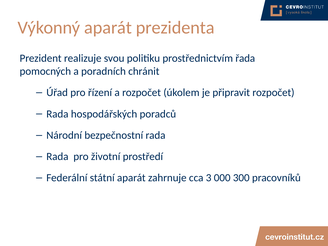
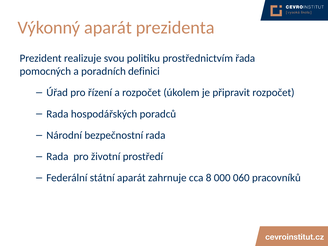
chránit: chránit -> definici (144, 71)
3: 3 -> 8 (209, 178)
300: 300 -> 060 (241, 178)
